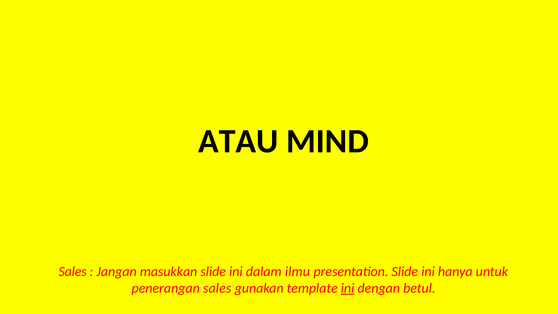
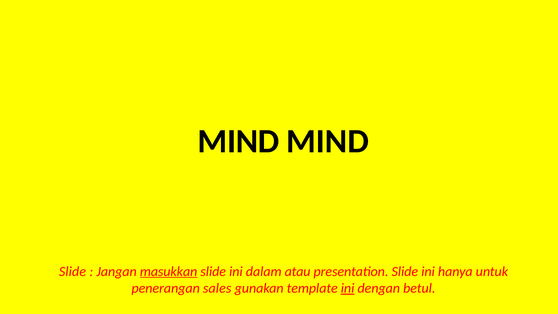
ATAU: ATAU -> MIND (238, 141)
Sales: Sales -> Slide (72, 271)
masukkan underline: none -> present (169, 271)
ilmu: ilmu -> atau (298, 271)
